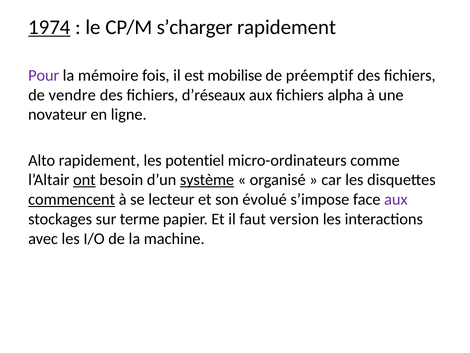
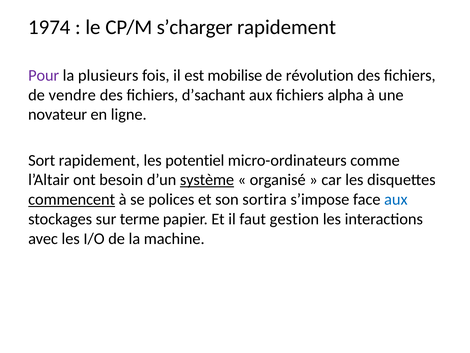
1974 underline: present -> none (49, 27)
mémoire: mémoire -> plusieurs (108, 75)
préemptif: préemptif -> révolution (320, 75)
d’réseaux: d’réseaux -> d’sachant (214, 95)
Alto: Alto -> Sort (42, 160)
ont underline: present -> none (84, 180)
lecteur: lecteur -> polices (171, 199)
évolué: évolué -> sortira (265, 199)
aux colour: purple -> blue (396, 199)
version: version -> gestion (294, 219)
